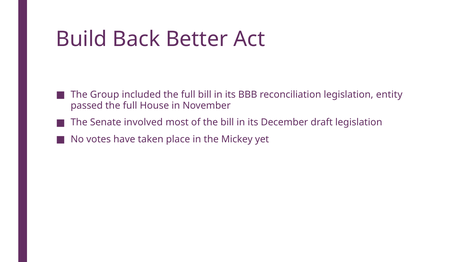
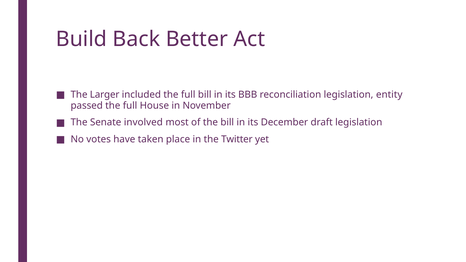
Group: Group -> Larger (105, 95)
Mickey: Mickey -> Twitter (237, 139)
